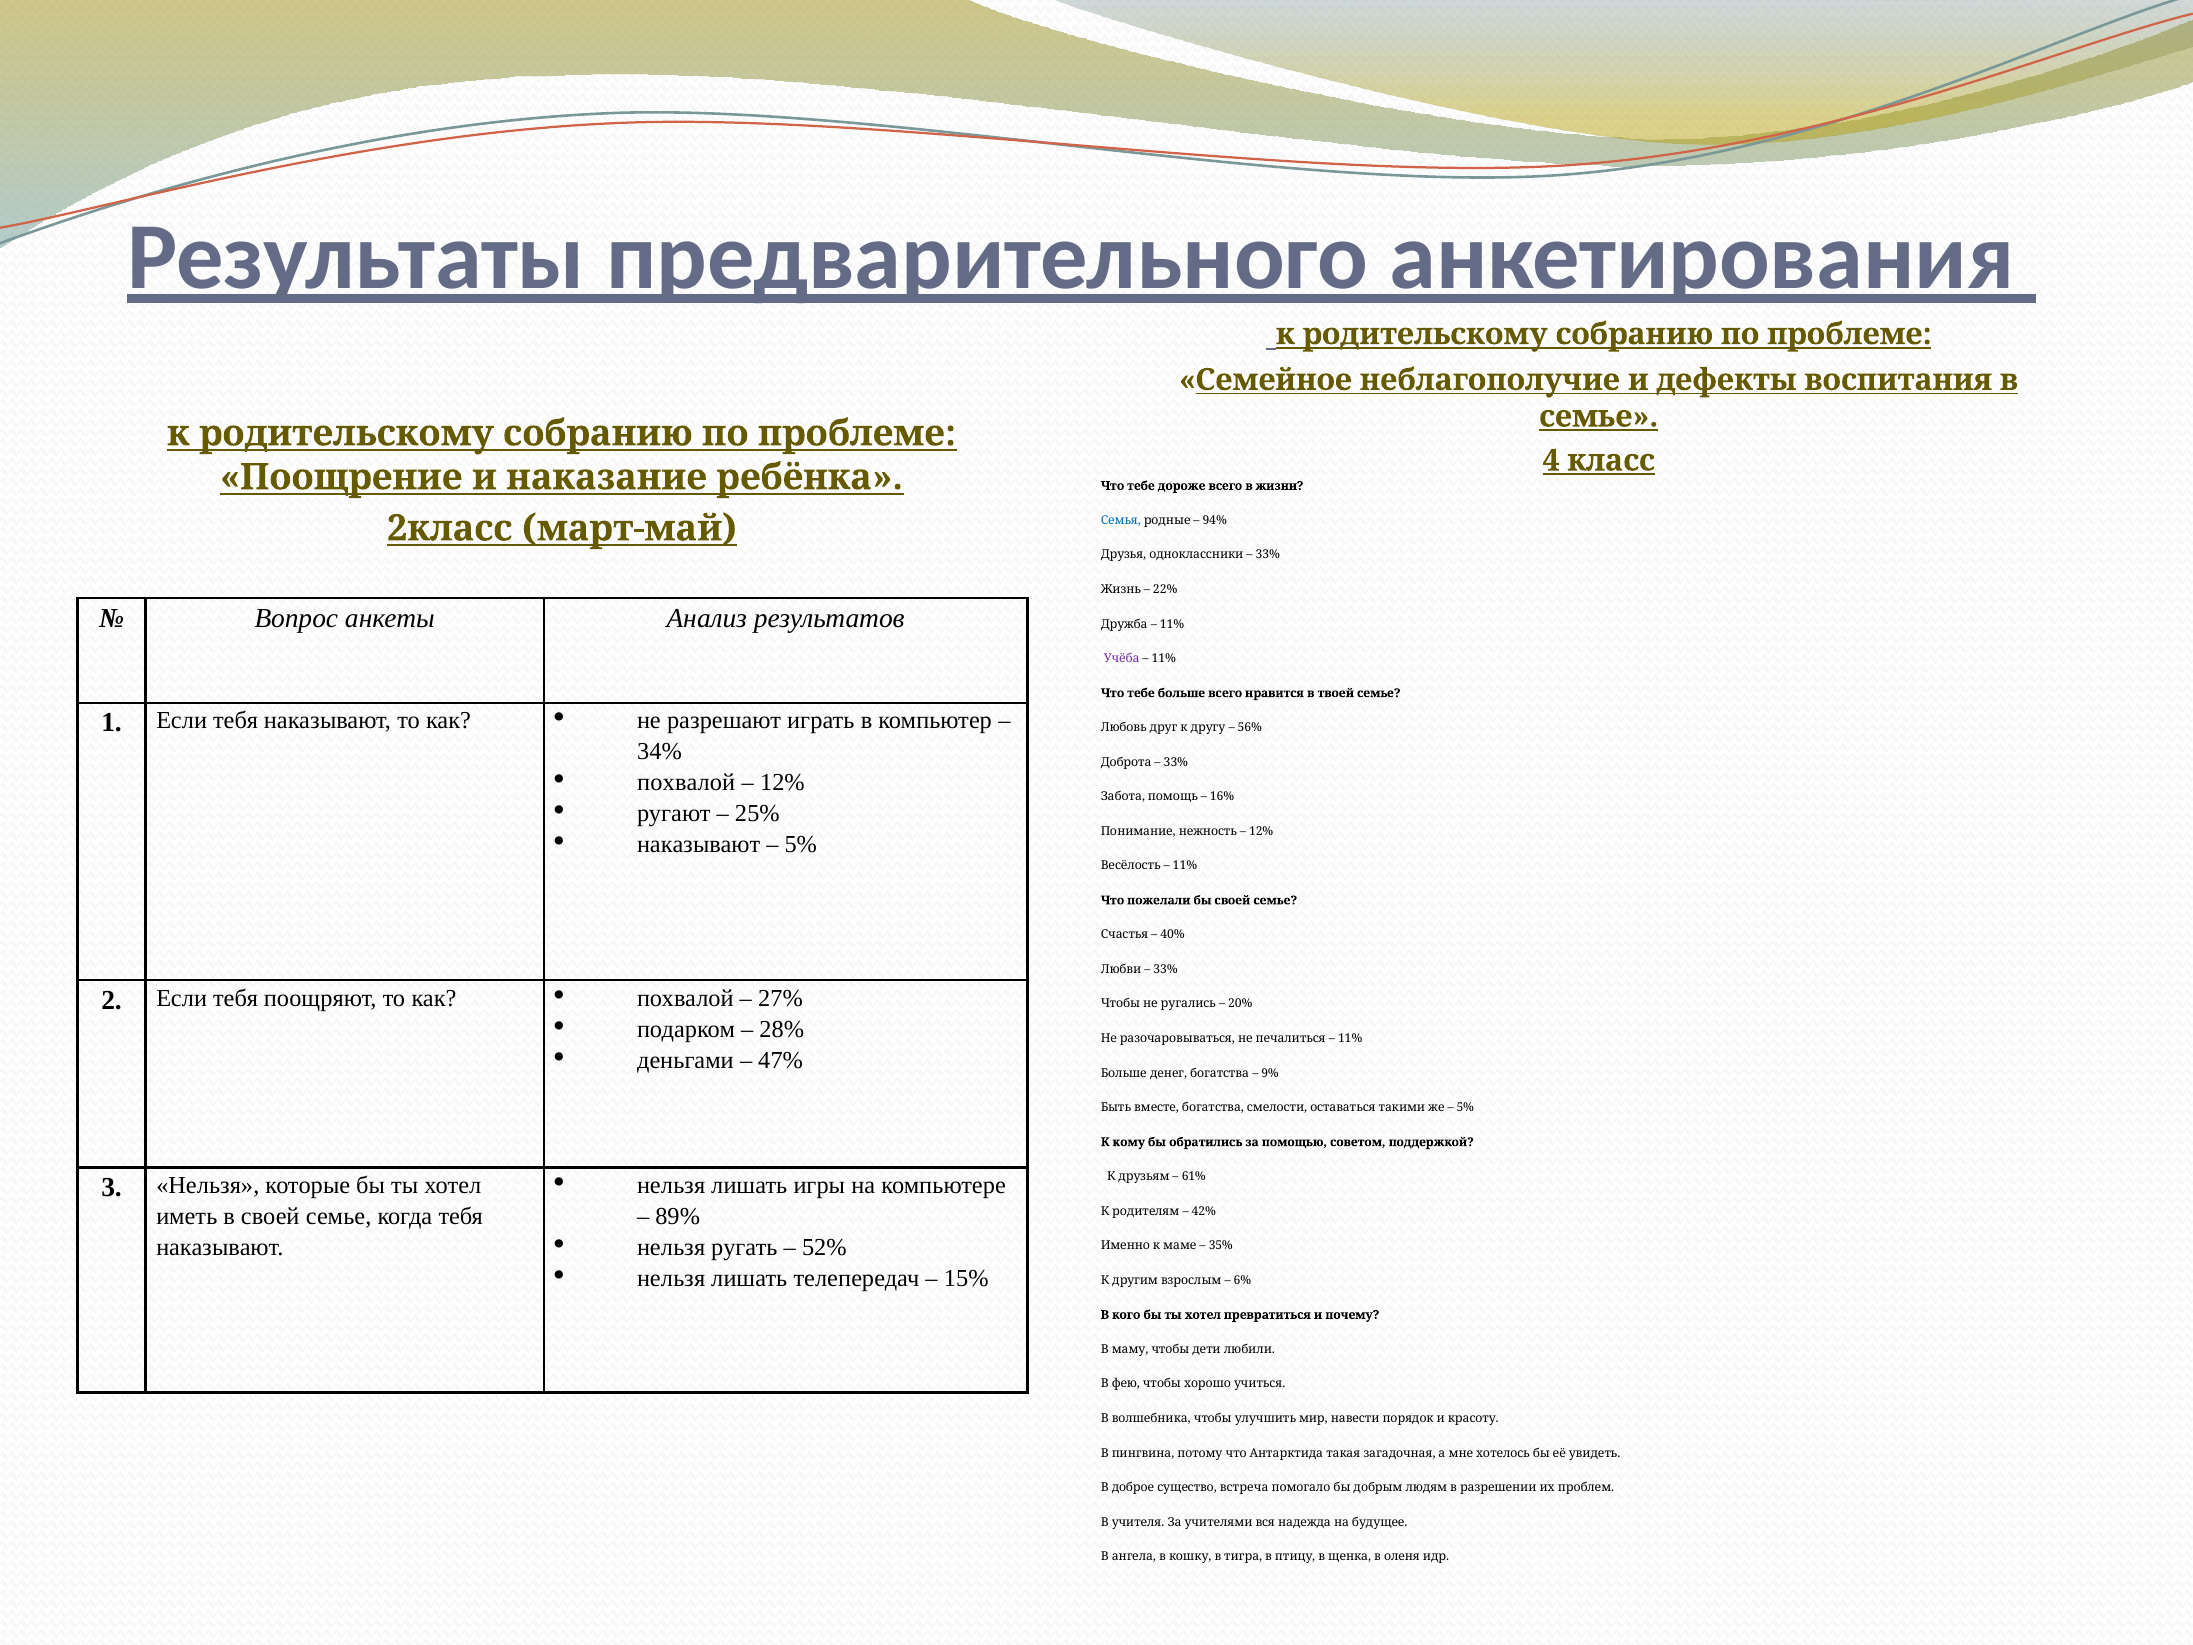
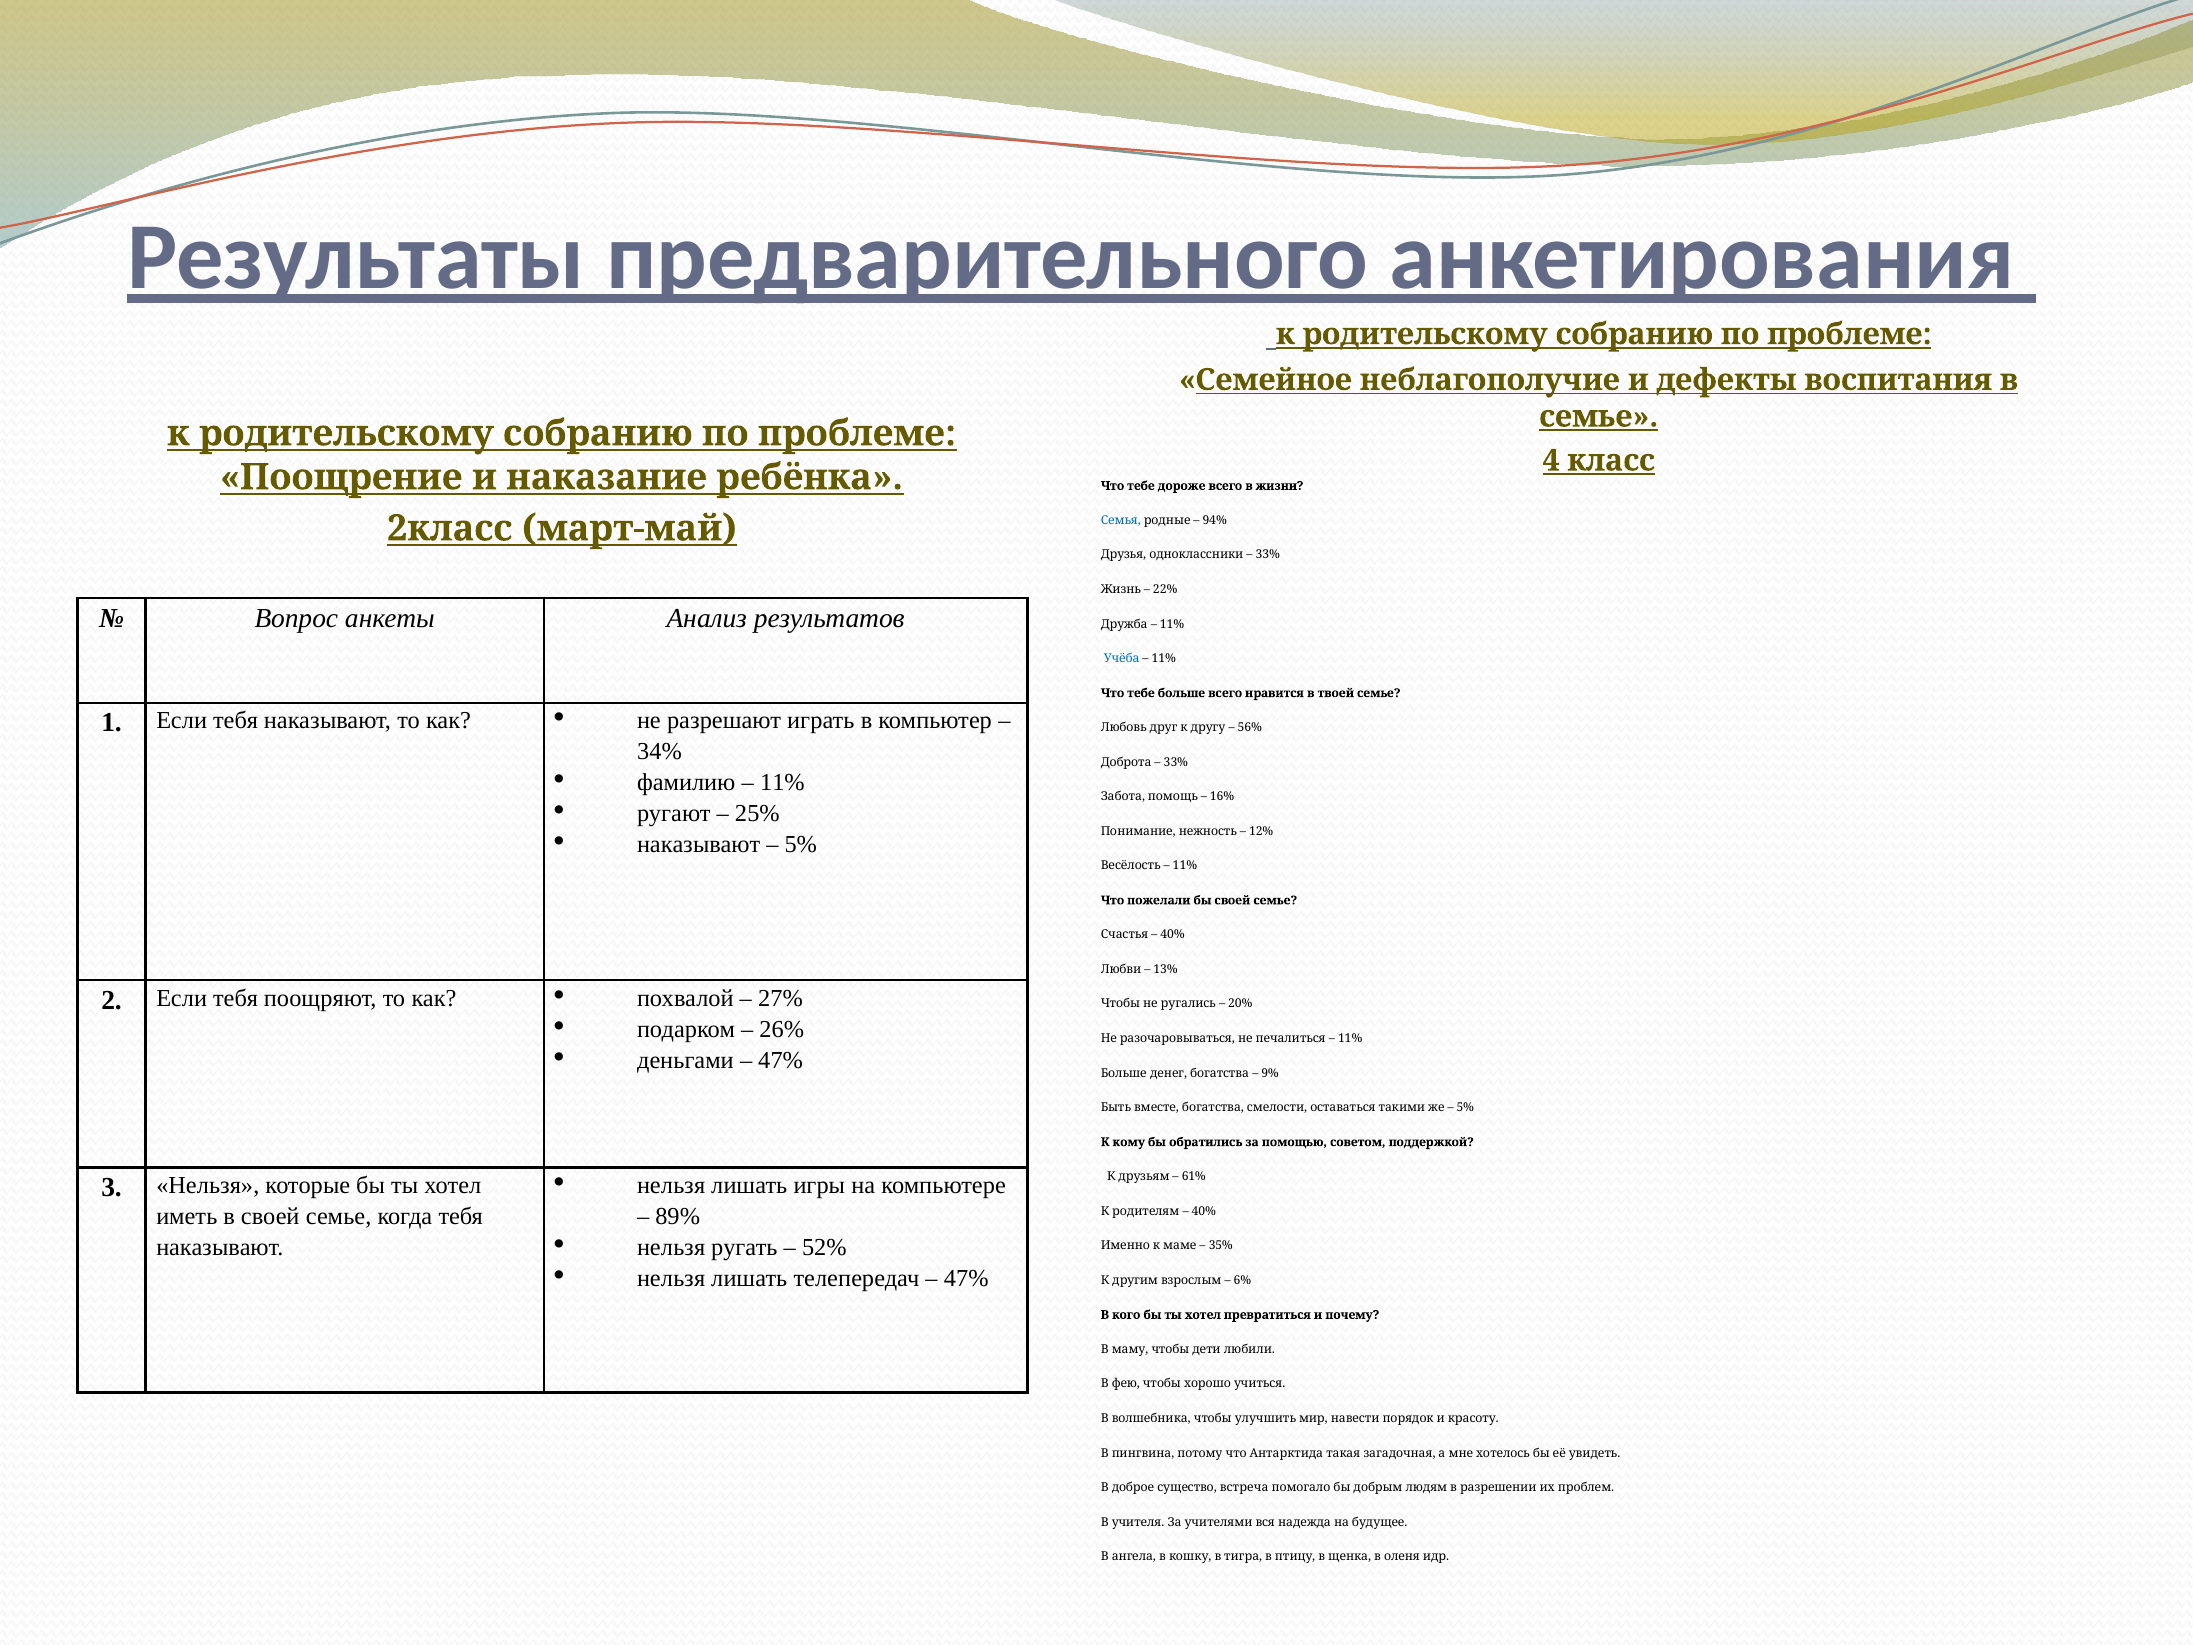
Учёба colour: purple -> blue (1122, 658)
похвалой: похвалой -> фамилию (686, 783)
12%: 12% -> 11% (782, 783)
33%: 33% -> 13% (1166, 969)
28%: 28% -> 26% (782, 1029)
42%: 42% -> 40% (1204, 1211)
15%: 15% -> 47% (966, 1278)
